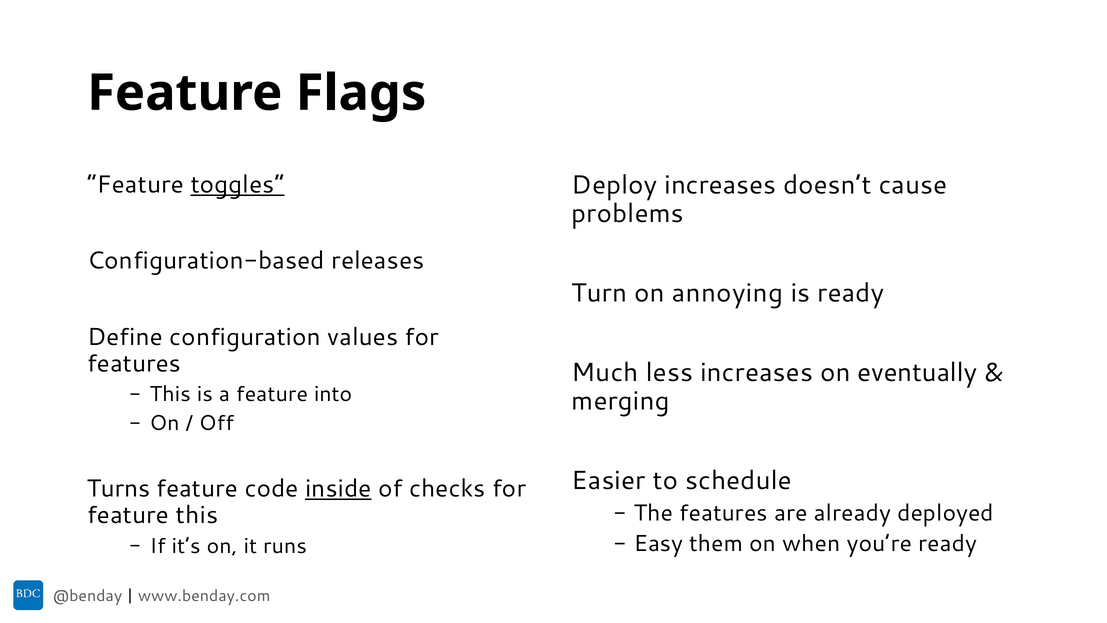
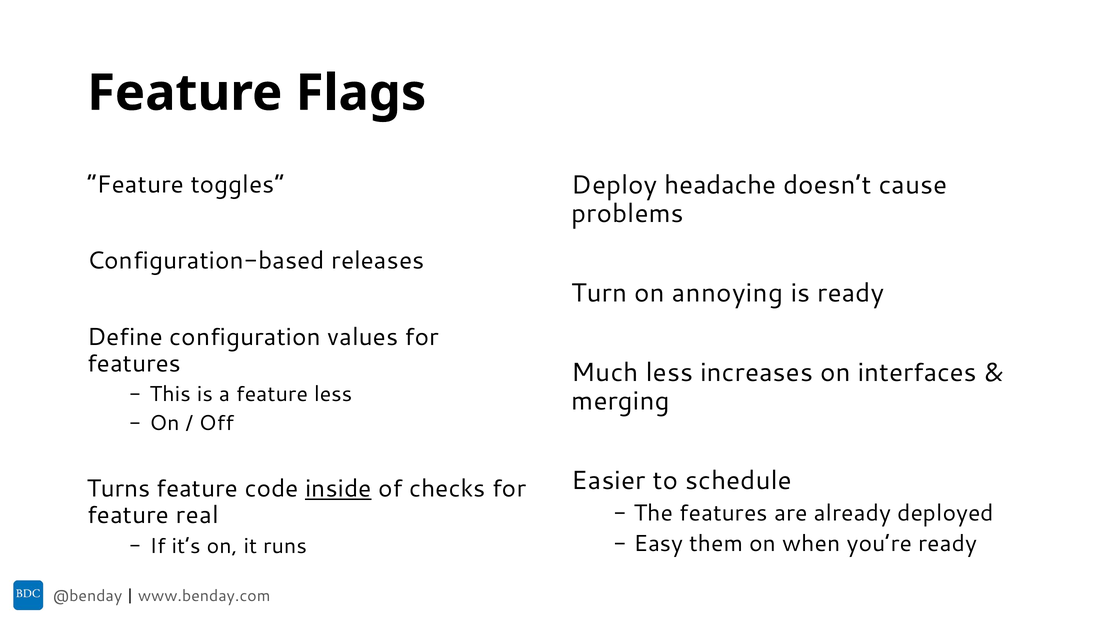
toggles underline: present -> none (238, 184)
Deploy increases: increases -> headache (720, 185)
eventually: eventually -> interfaces (917, 373)
feature into: into -> less (333, 394)
feature this: this -> real (197, 515)
